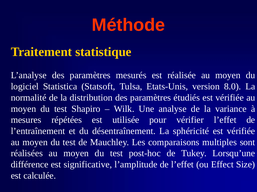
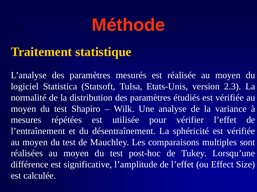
8.0: 8.0 -> 2.3 (233, 87)
